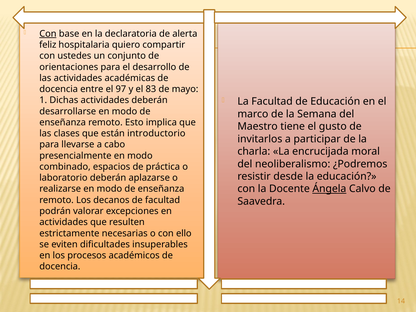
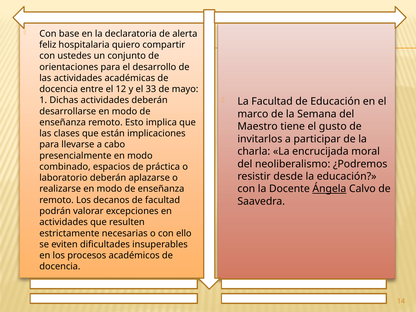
Con underline: present -> none (48, 34)
97: 97 -> 12 (121, 89)
83: 83 -> 33 (151, 89)
introductorio: introductorio -> implicaciones (156, 133)
